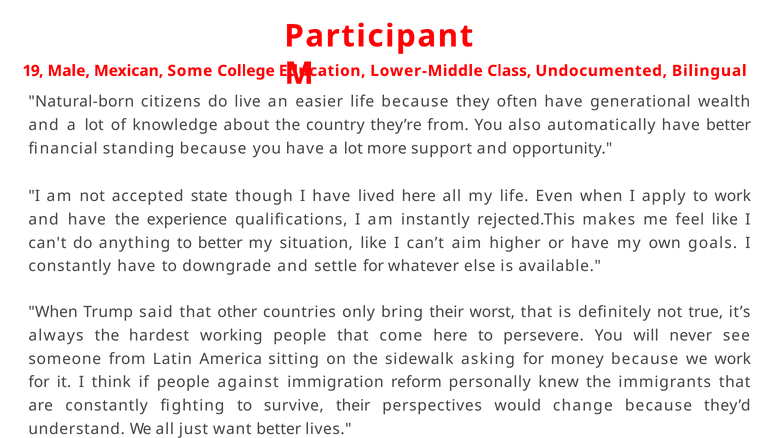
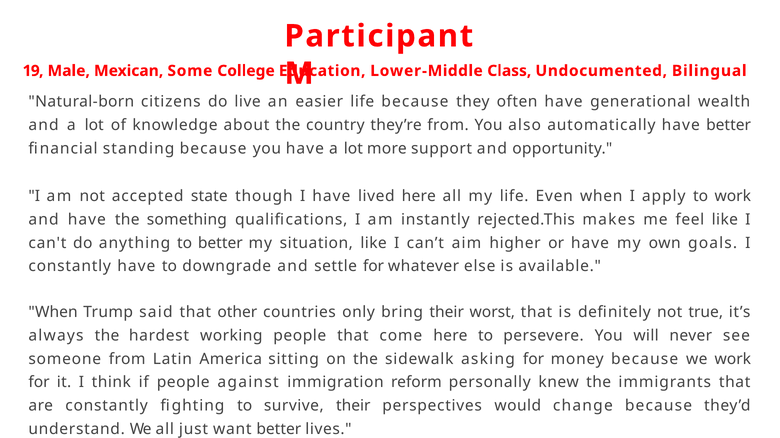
experience: experience -> something (187, 220)
